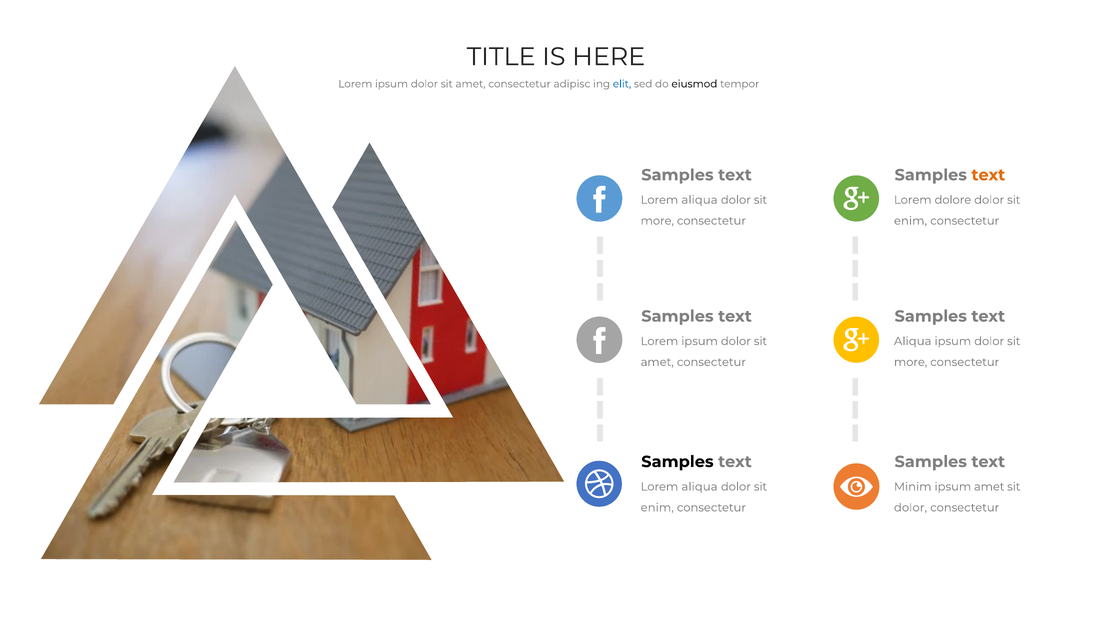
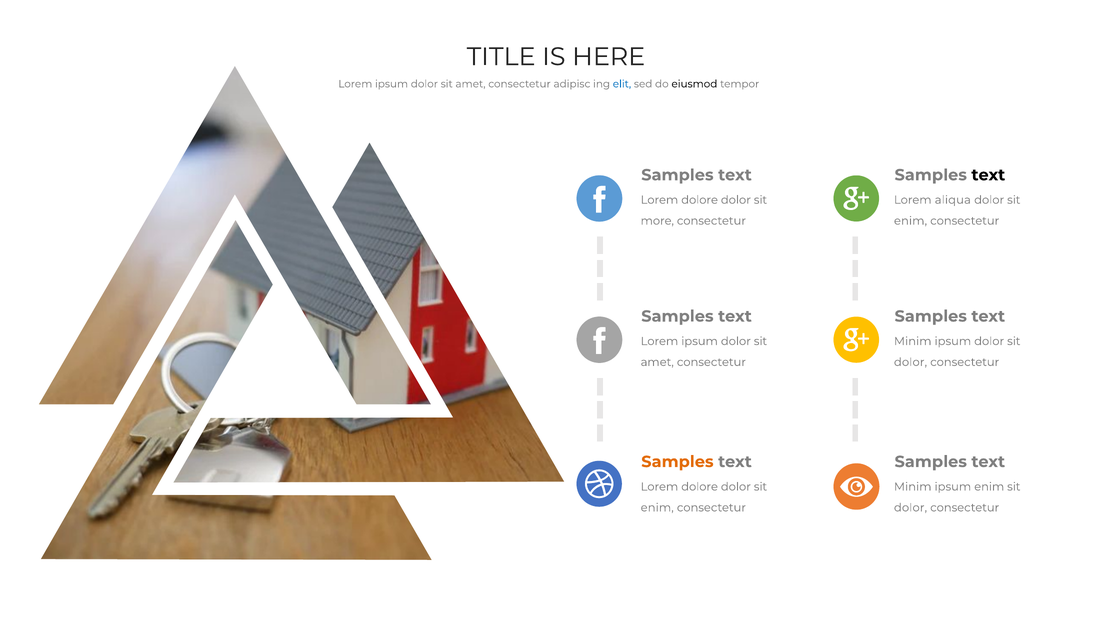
text colour: orange -> black (988, 175)
aliqua: aliqua -> dolore (700, 200)
dolore: dolore -> aliqua (953, 200)
Aliqua: Aliqua -> Minim (913, 341)
more: more -> dolor (910, 362)
Samples colour: black -> orange (677, 461)
aliqua: aliqua -> dolore (700, 486)
ipsum amet: amet -> enim (989, 486)
